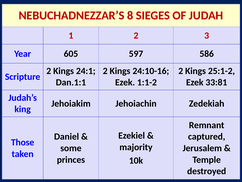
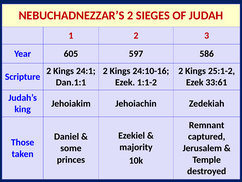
NEBUCHADNEZZAR’S 8: 8 -> 2 (130, 16)
33:81: 33:81 -> 33:61 (216, 82)
